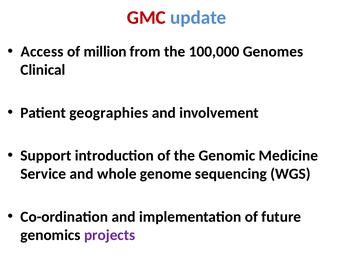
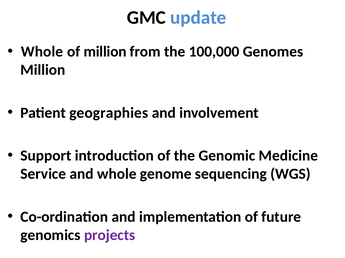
GMC colour: red -> black (146, 18)
Access: Access -> Whole (42, 52)
Clinical: Clinical -> Million (43, 70)
